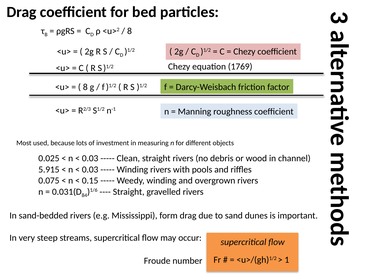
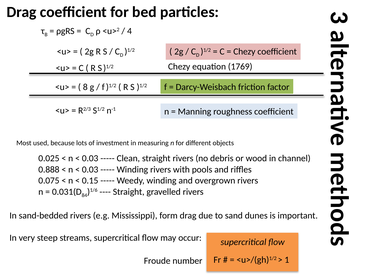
8: 8 -> 4 (129, 31)
5.915: 5.915 -> 0.888 (49, 170)
